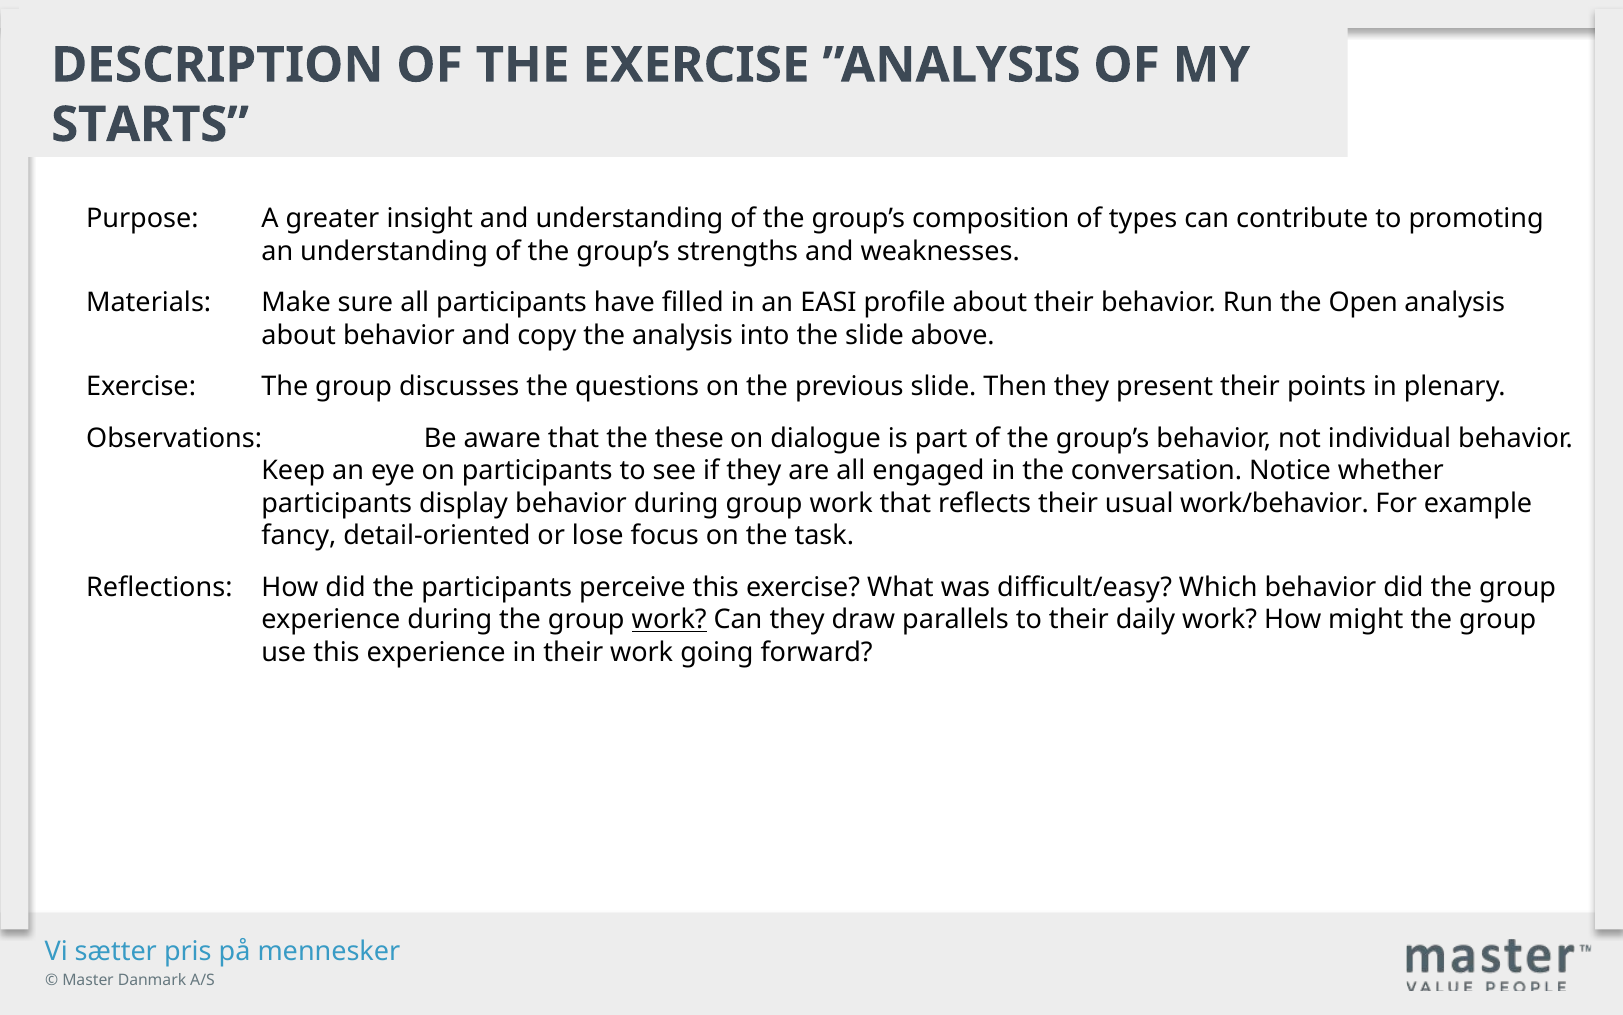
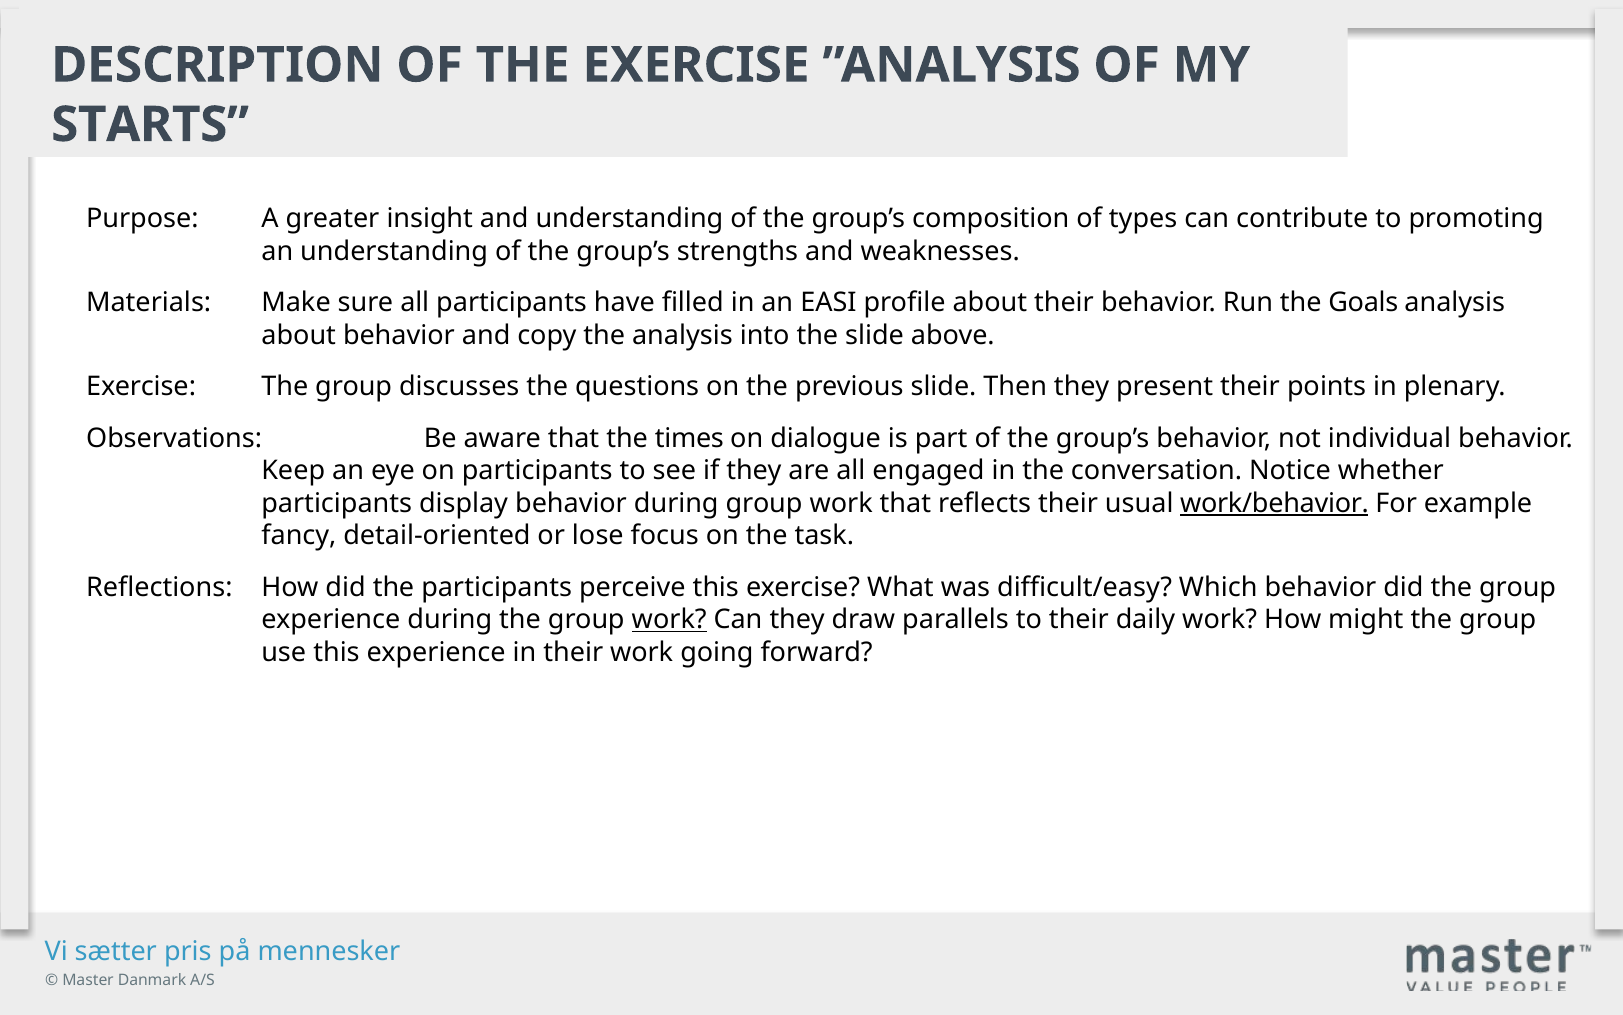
Open: Open -> Goals (1363, 303)
these: these -> times (689, 438)
work/behavior underline: none -> present (1275, 503)
